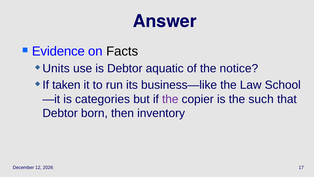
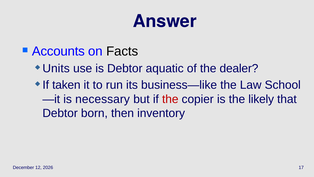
Evidence: Evidence -> Accounts (58, 51)
notice: notice -> dealer (239, 68)
categories: categories -> necessary (103, 99)
the colour: purple -> red (170, 99)
such: such -> likely (261, 99)
